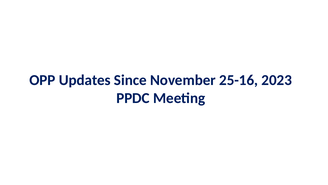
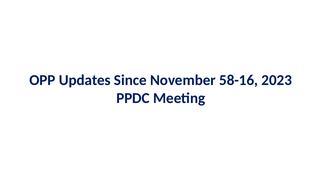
25-16: 25-16 -> 58-16 (239, 80)
